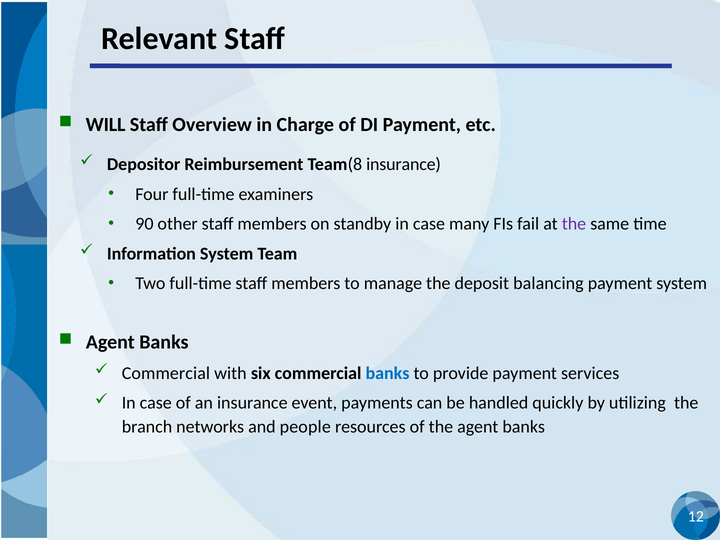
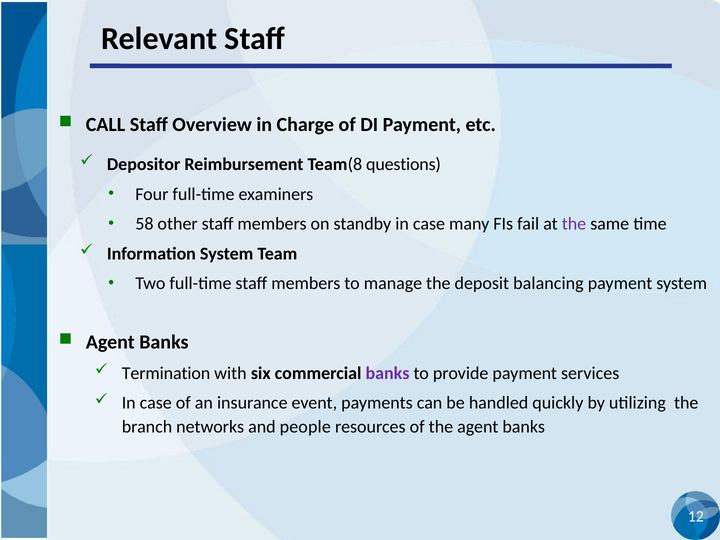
WILL: WILL -> CALL (106, 125)
Team(8 insurance: insurance -> questions (404, 164)
90: 90 -> 58 (144, 224)
Commercial: Commercial -> Termination (166, 373)
banks colour: blue -> purple (388, 373)
